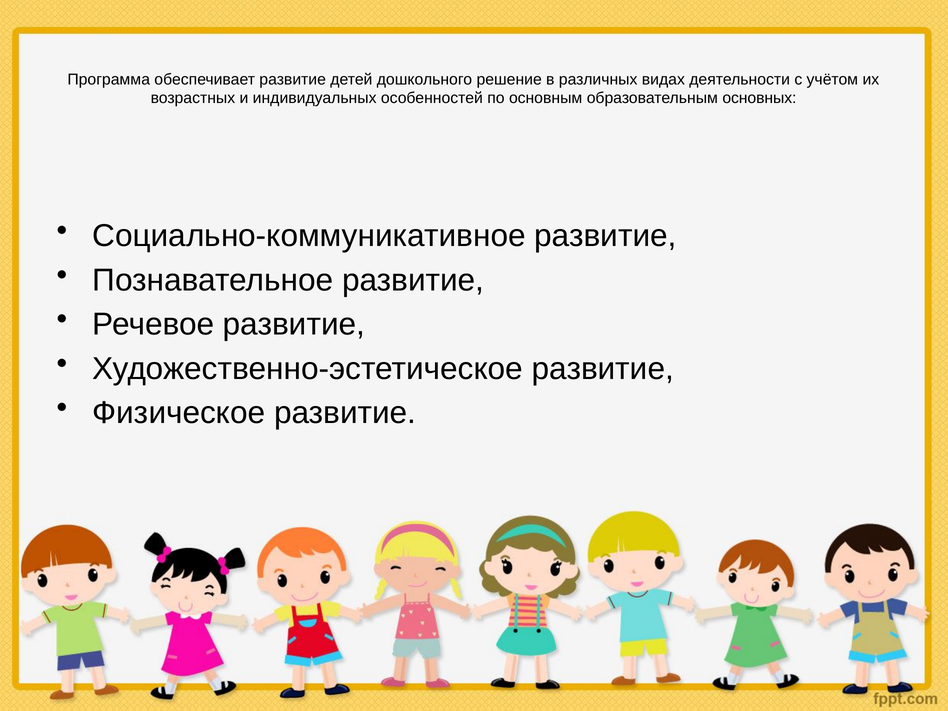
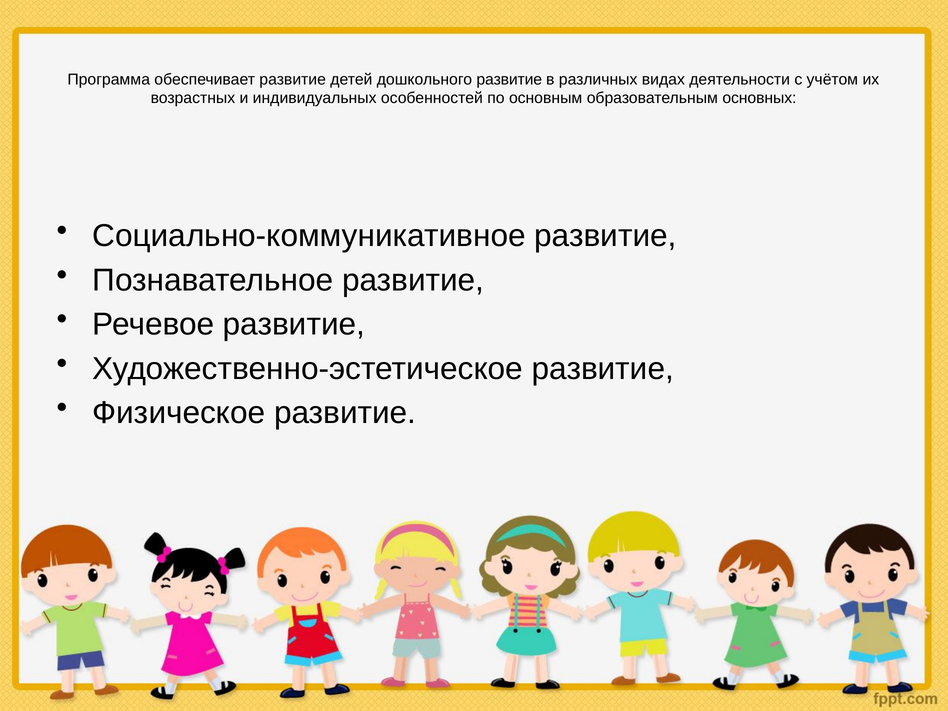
дошкольного решение: решение -> развитие (509, 79)
